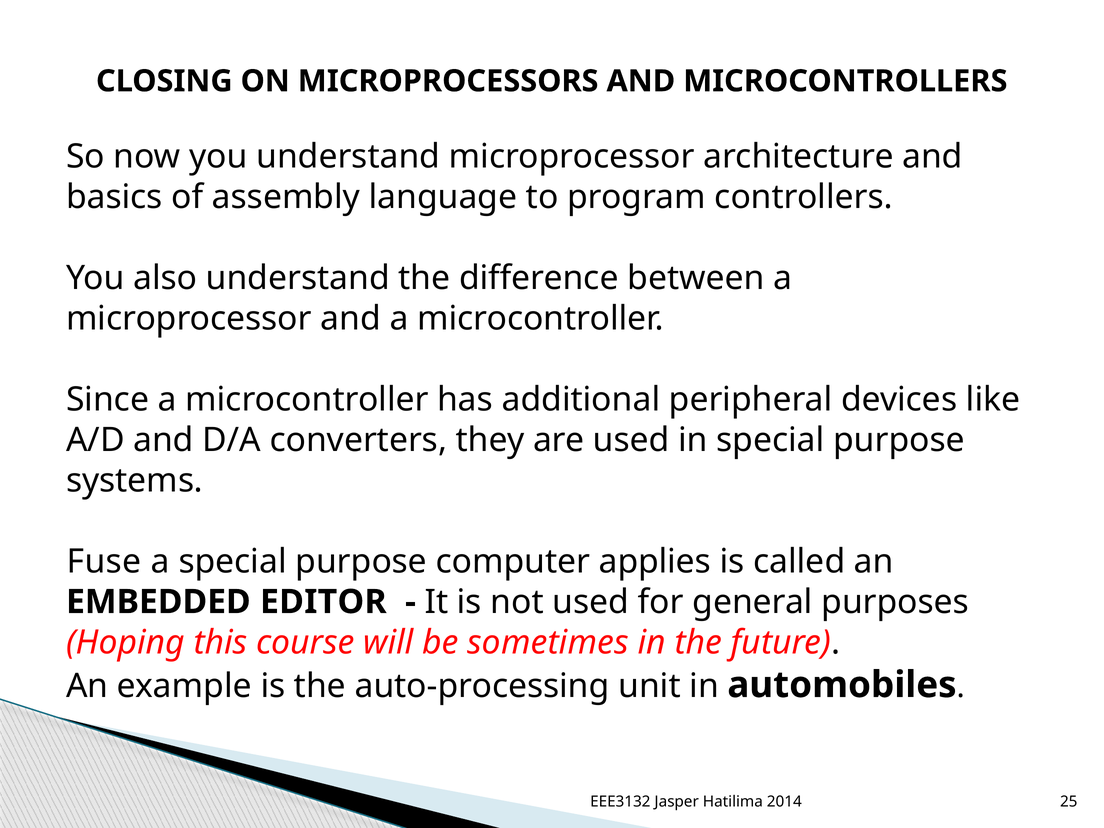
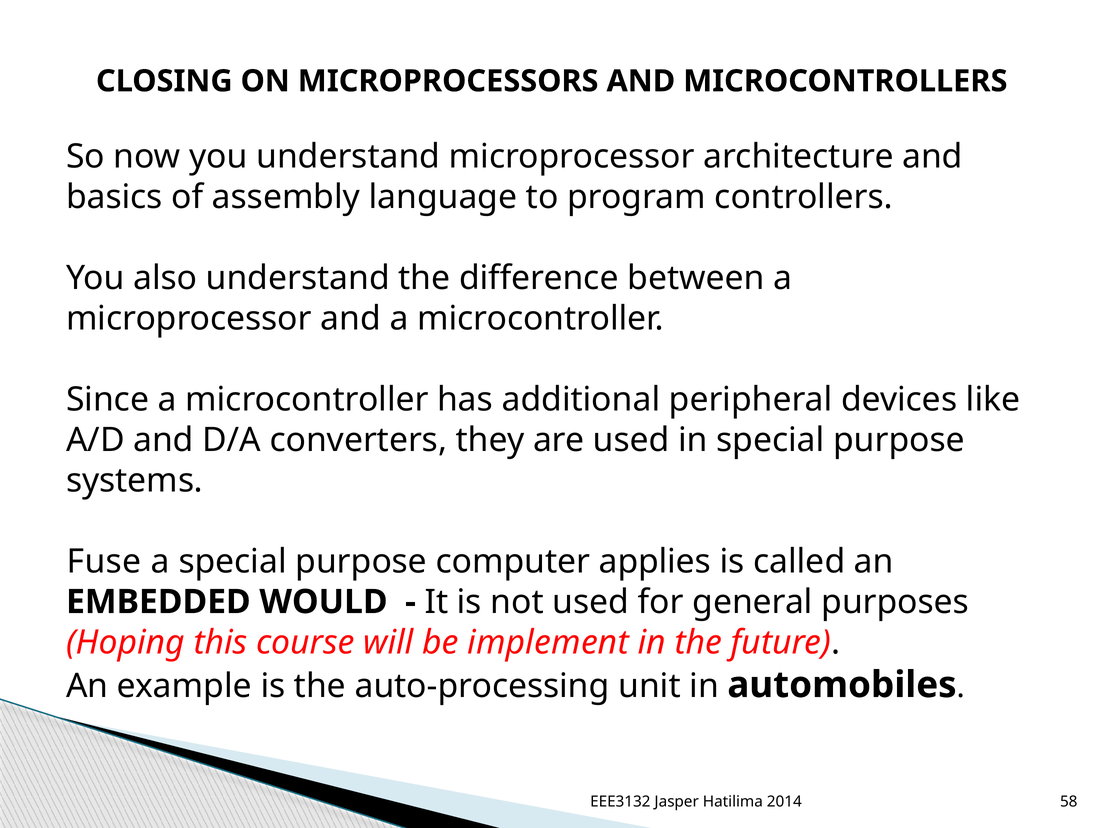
EDITOR: EDITOR -> WOULD (323, 602)
sometimes: sometimes -> implement (548, 642)
25: 25 -> 58 (1069, 802)
